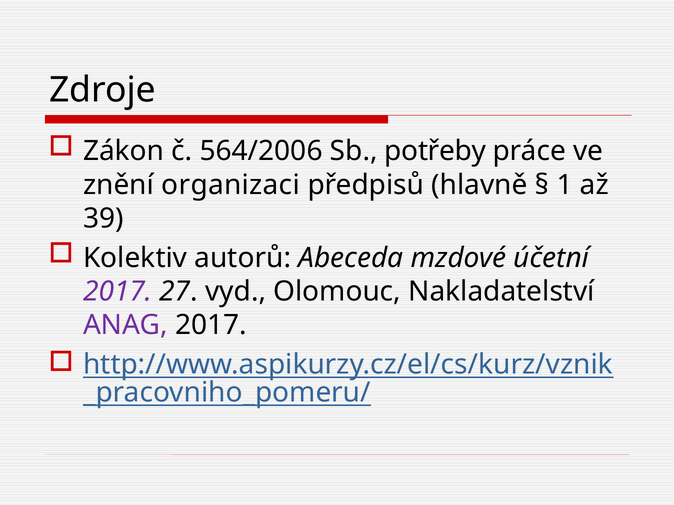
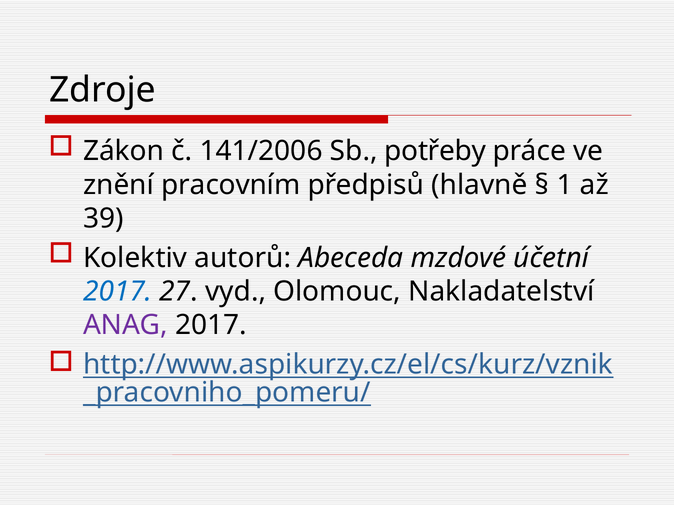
564/2006: 564/2006 -> 141/2006 (261, 151)
organizaci: organizaci -> pracovním (231, 185)
2017 colour: purple -> blue (118, 292)
